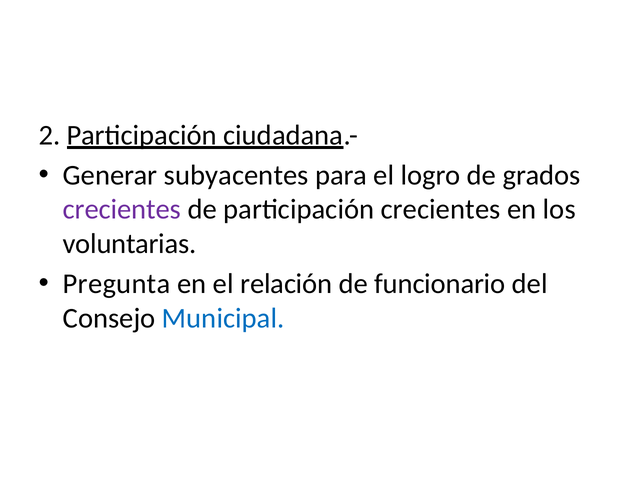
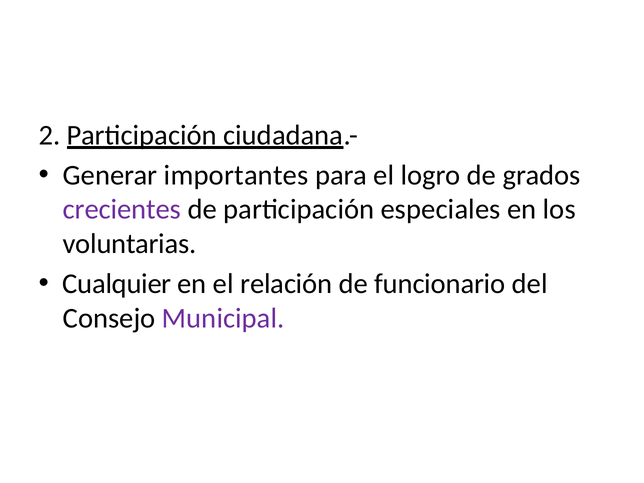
subyacentes: subyacentes -> importantes (236, 175)
participación crecientes: crecientes -> especiales (441, 210)
Pregunta: Pregunta -> Cualquier (117, 284)
Municipal colour: blue -> purple (223, 318)
